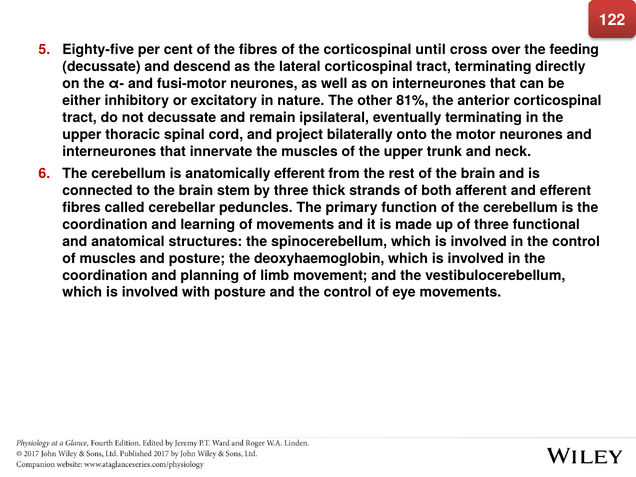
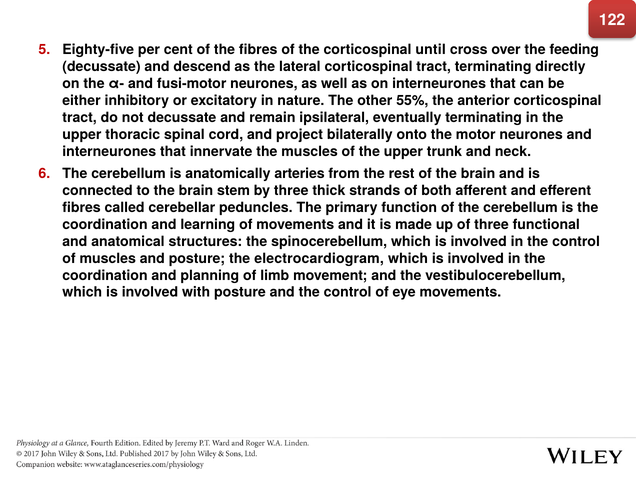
81%: 81% -> 55% (412, 101)
anatomically efferent: efferent -> arteries (300, 174)
deoxyhaemoglobin: deoxyhaemoglobin -> electrocardiogram (319, 258)
